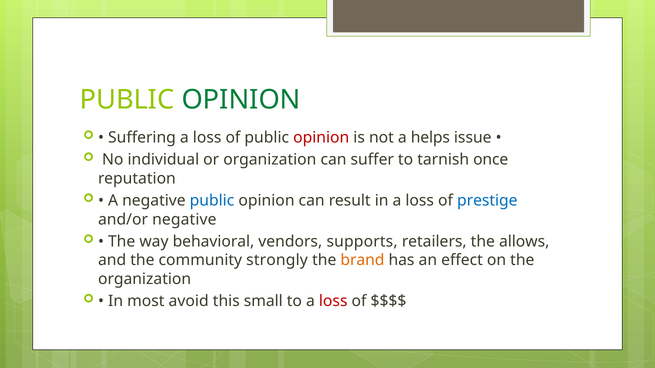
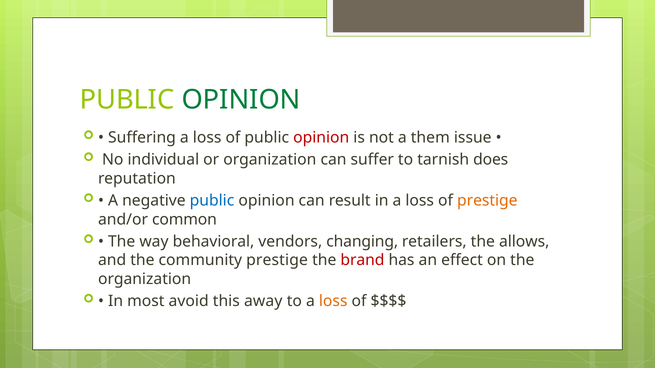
helps: helps -> them (430, 138)
once: once -> does (491, 160)
prestige colour: blue -> orange (487, 201)
and/or negative: negative -> common (184, 220)
supports: supports -> changing (362, 242)
community strongly: strongly -> prestige (277, 261)
brand colour: orange -> red (362, 261)
small: small -> away (263, 301)
loss colour: red -> orange (333, 301)
